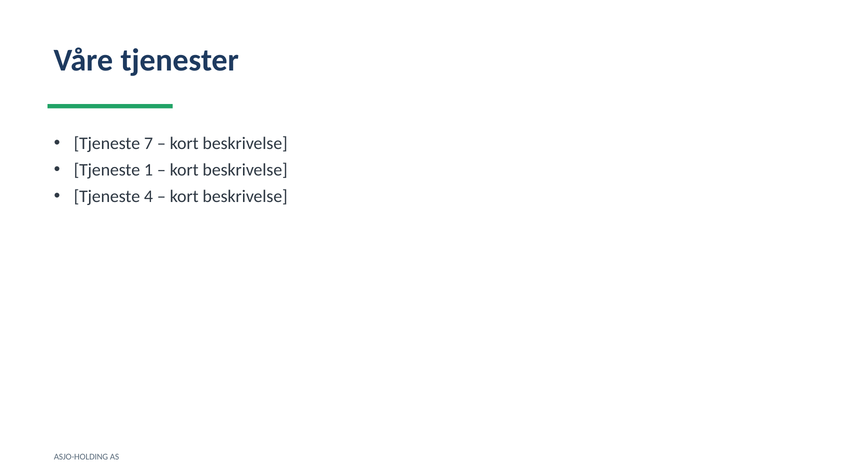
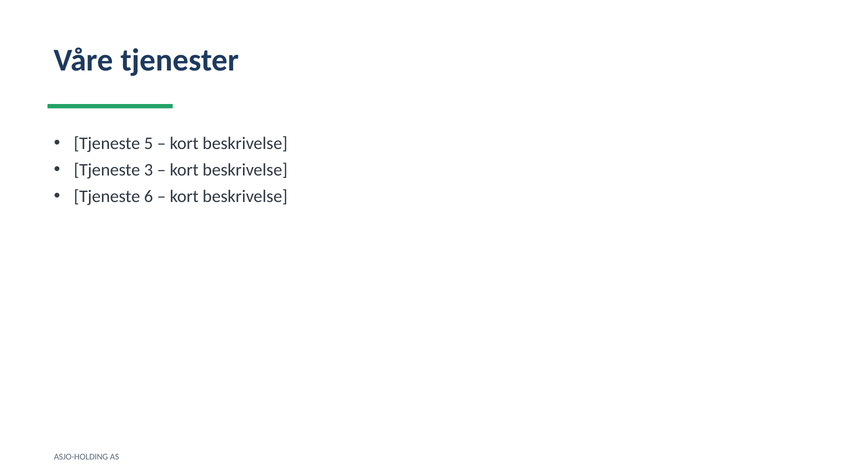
7: 7 -> 5 (148, 143)
1: 1 -> 3 (148, 170)
4: 4 -> 6 (148, 196)
